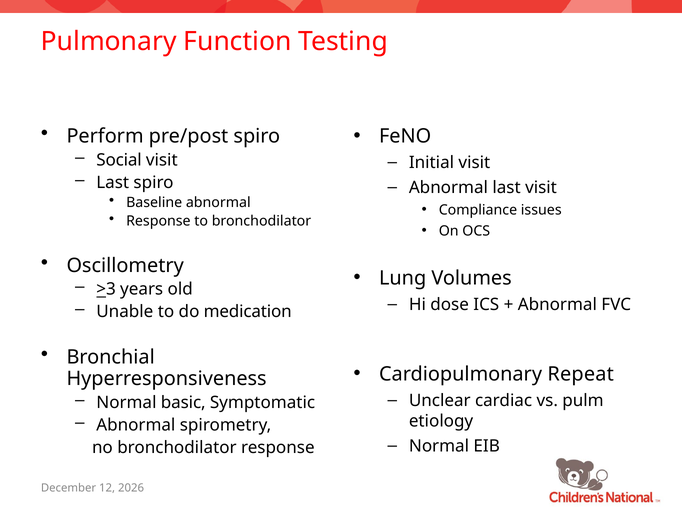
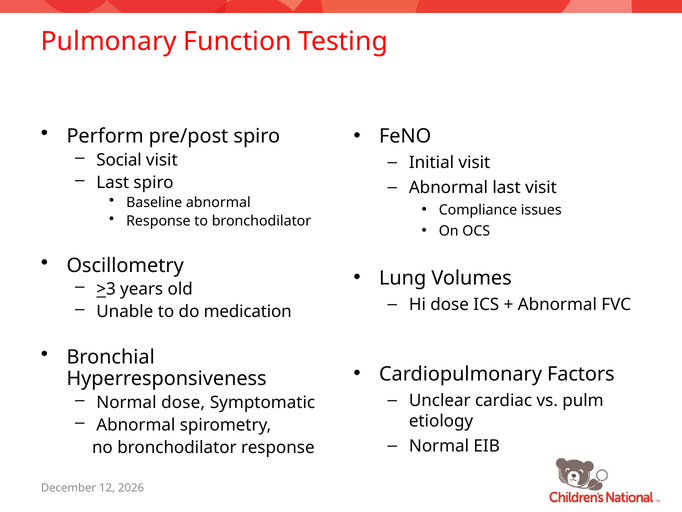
Repeat: Repeat -> Factors (581, 374)
Normal basic: basic -> dose (183, 402)
